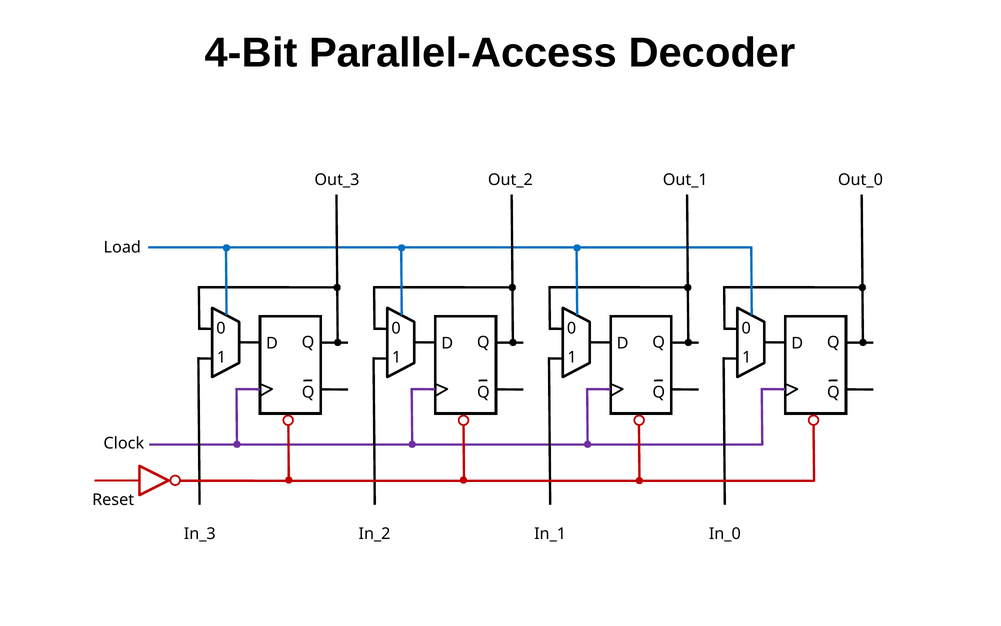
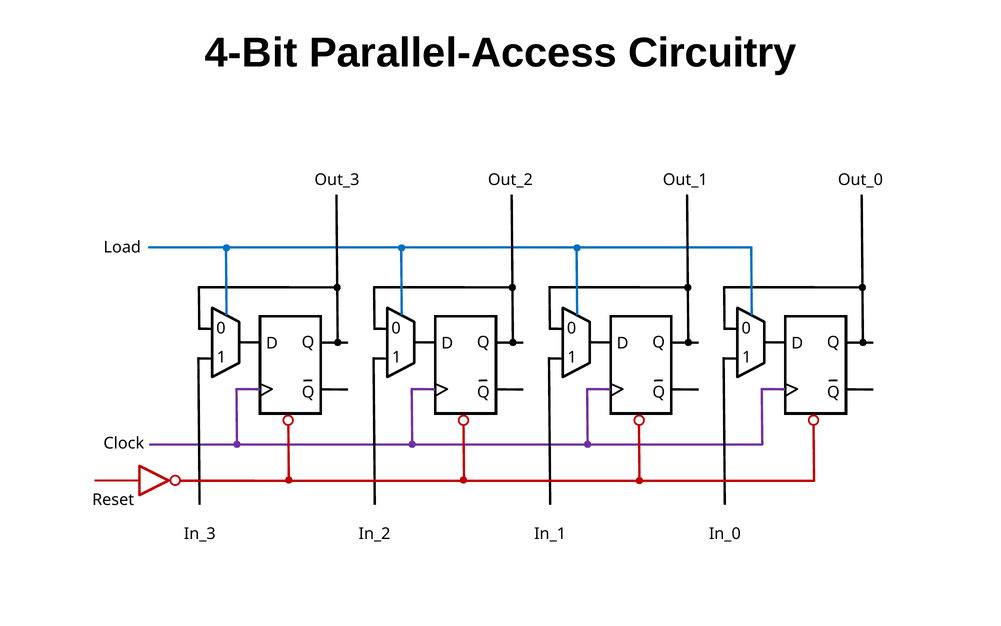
Decoder: Decoder -> Circuitry (712, 53)
